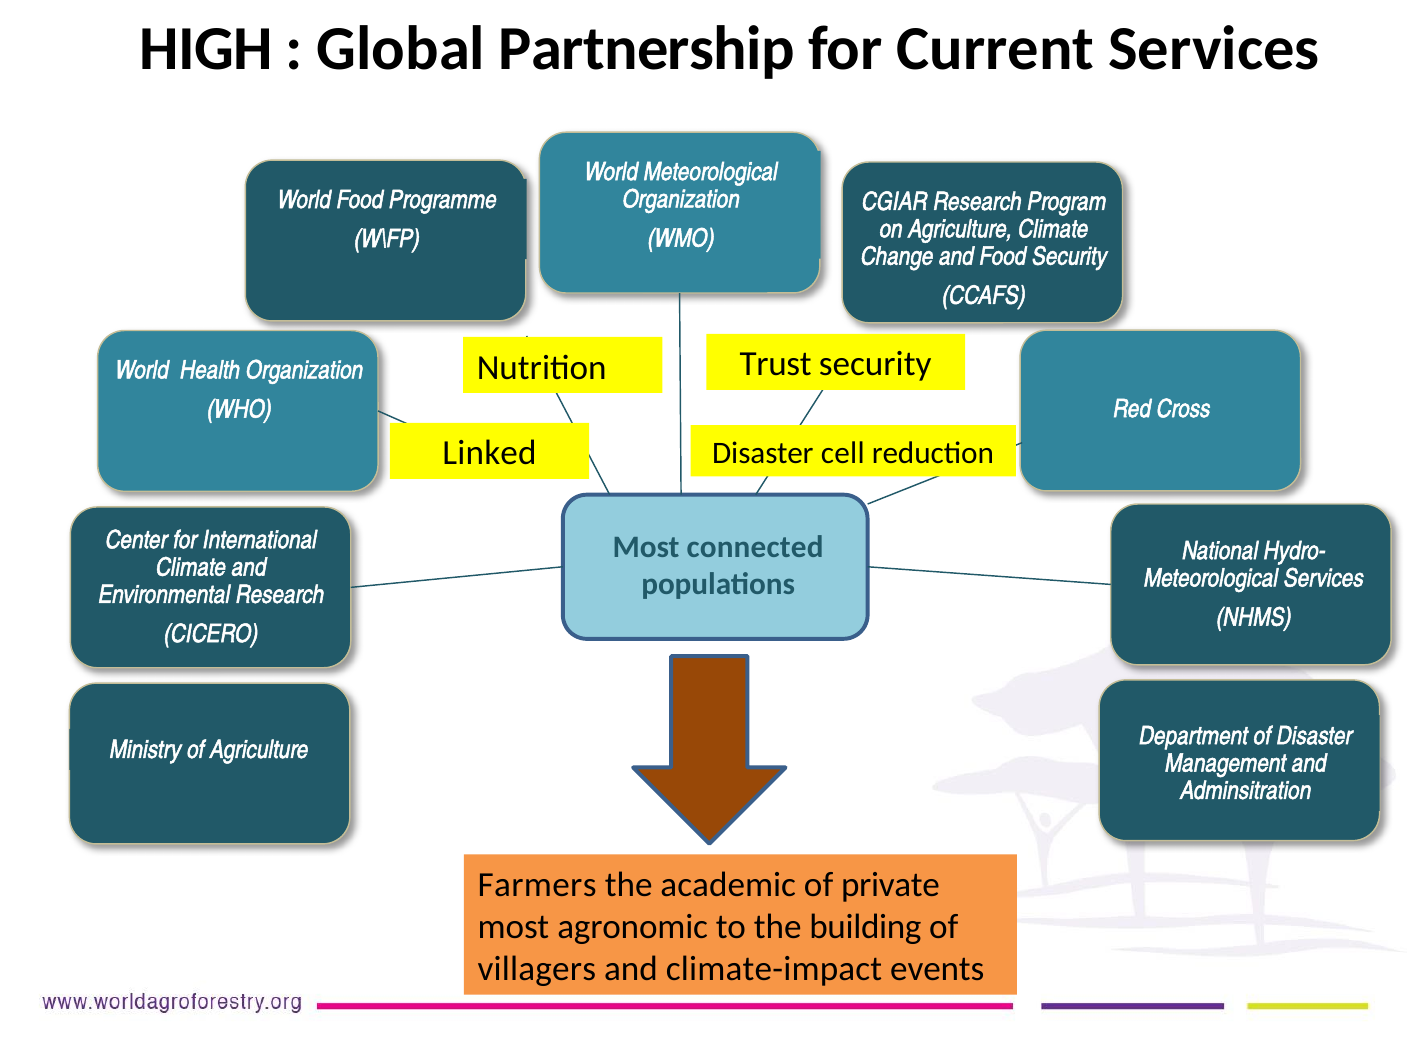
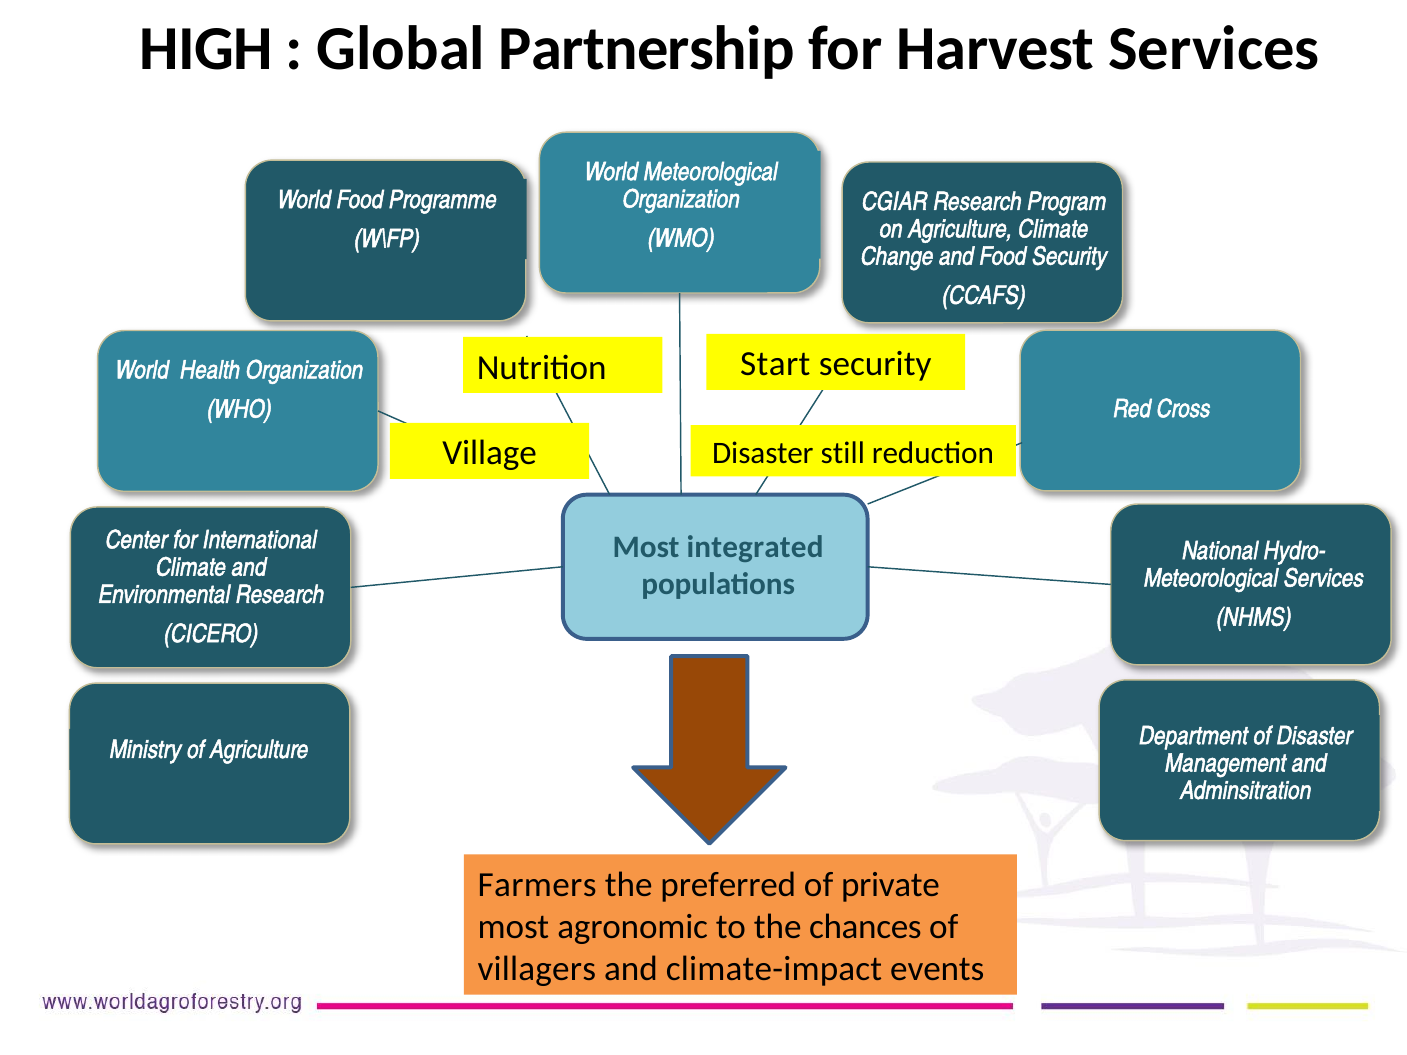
Current: Current -> Harvest (996, 49)
Trust: Trust -> Start (775, 364)
Linked: Linked -> Village (490, 453)
cell: cell -> still (843, 453)
connected: connected -> integrated (755, 547)
academic: academic -> preferred (728, 885)
building: building -> chances (865, 927)
